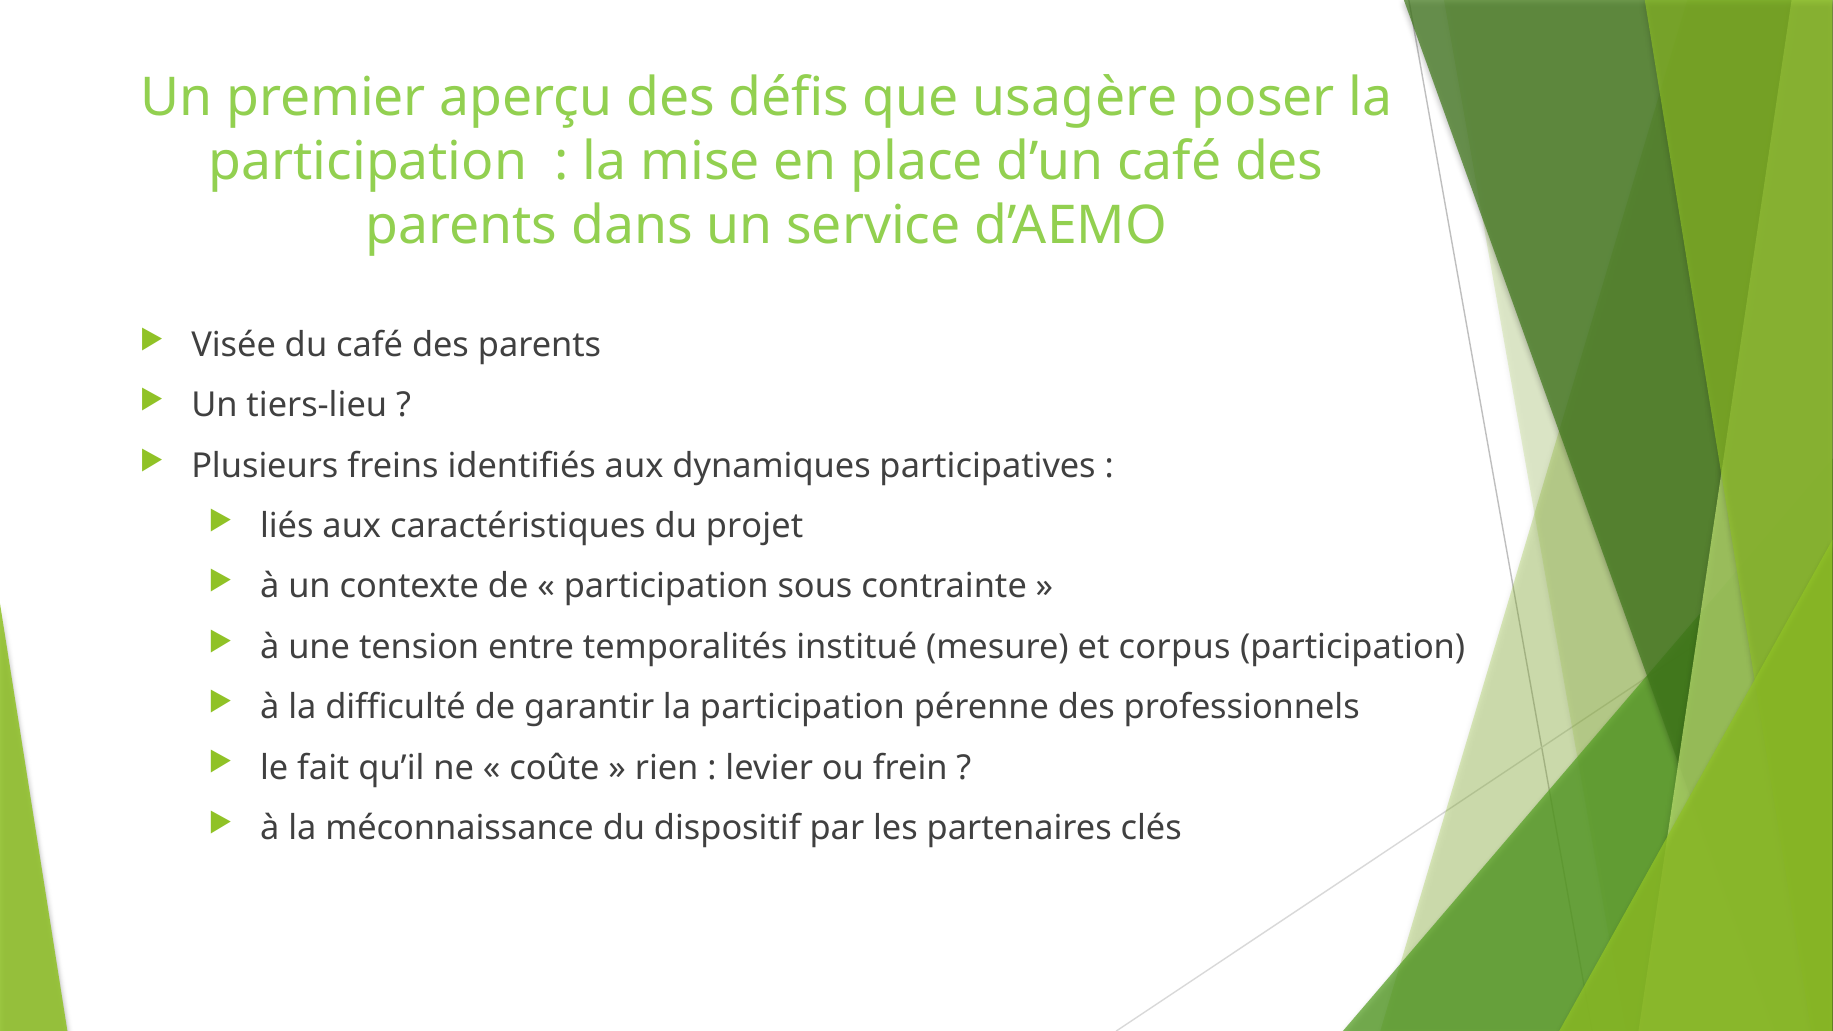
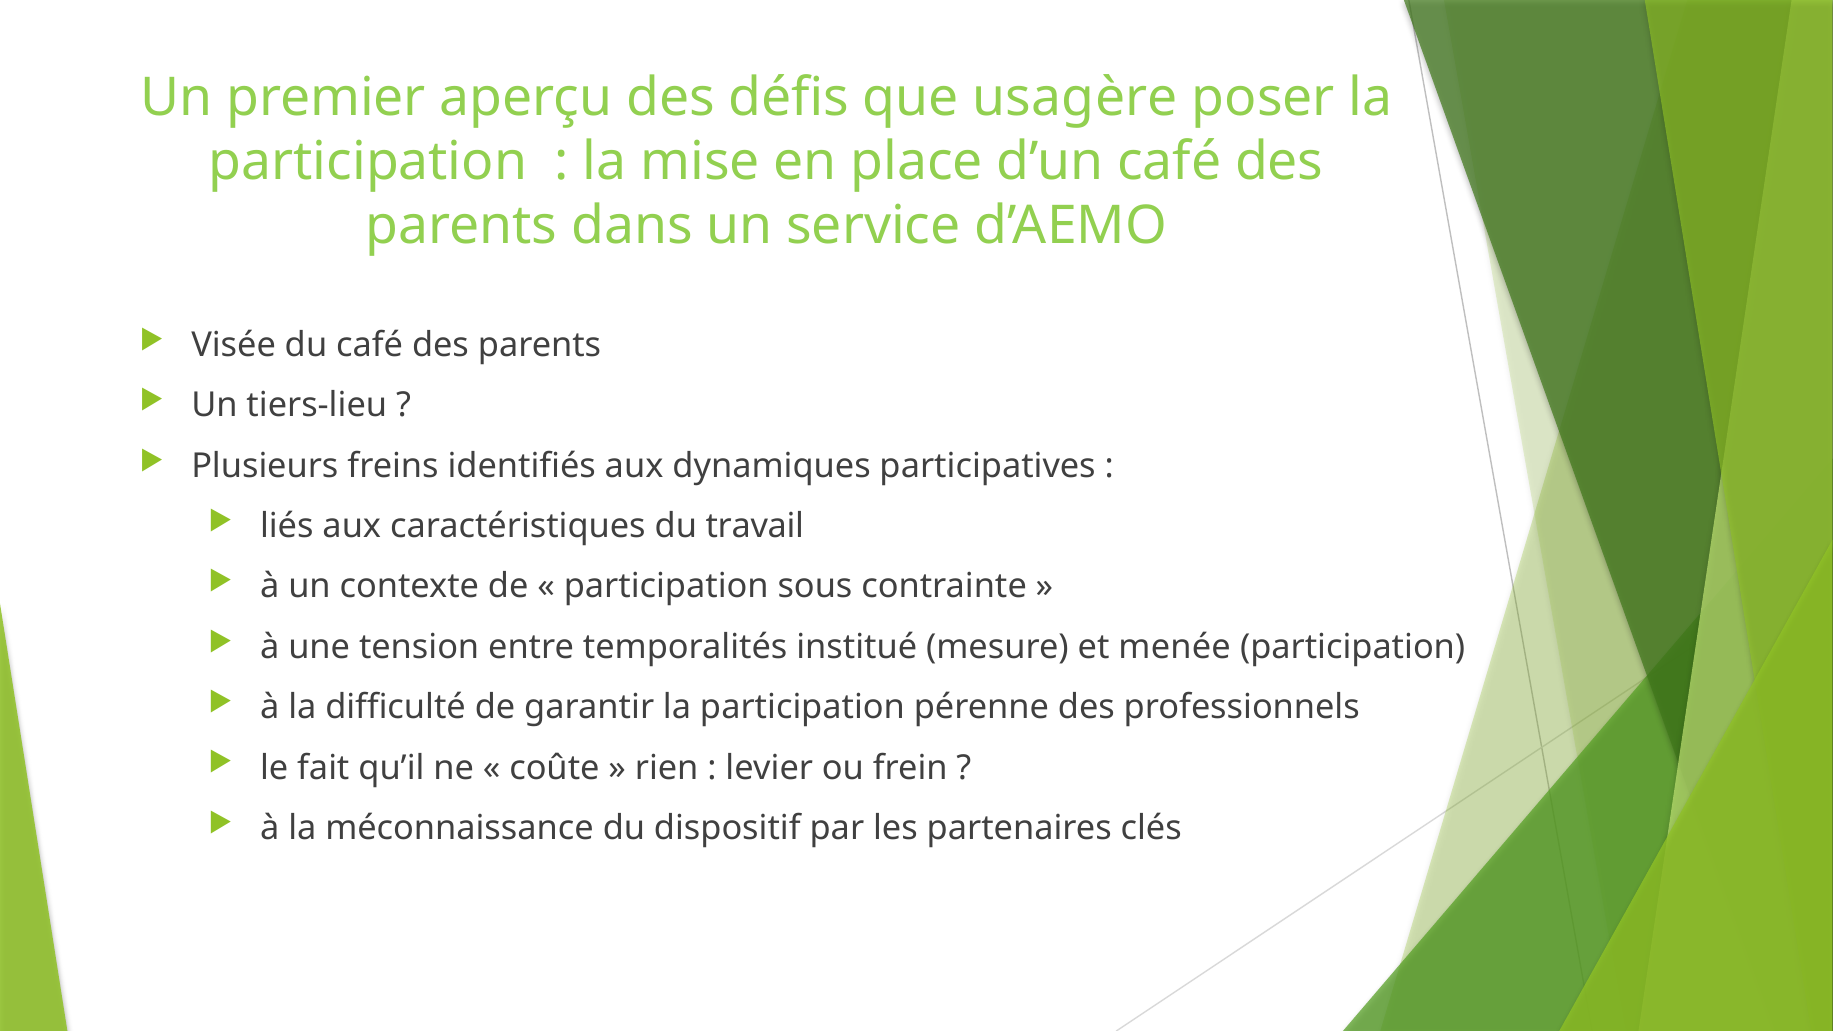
projet: projet -> travail (755, 526)
corpus: corpus -> menée (1175, 647)
